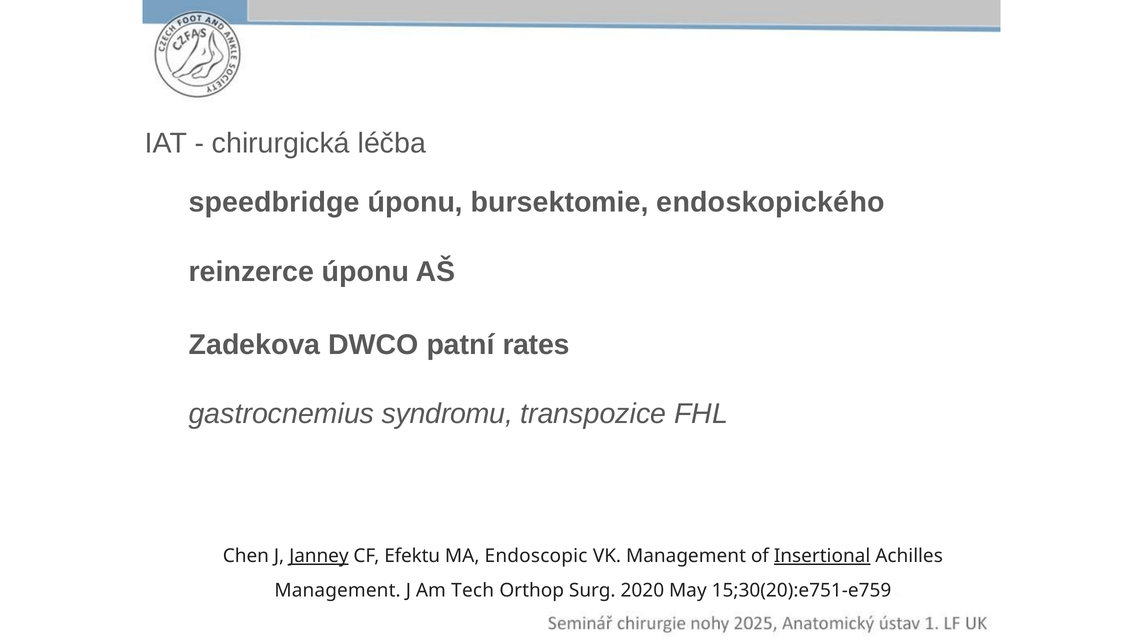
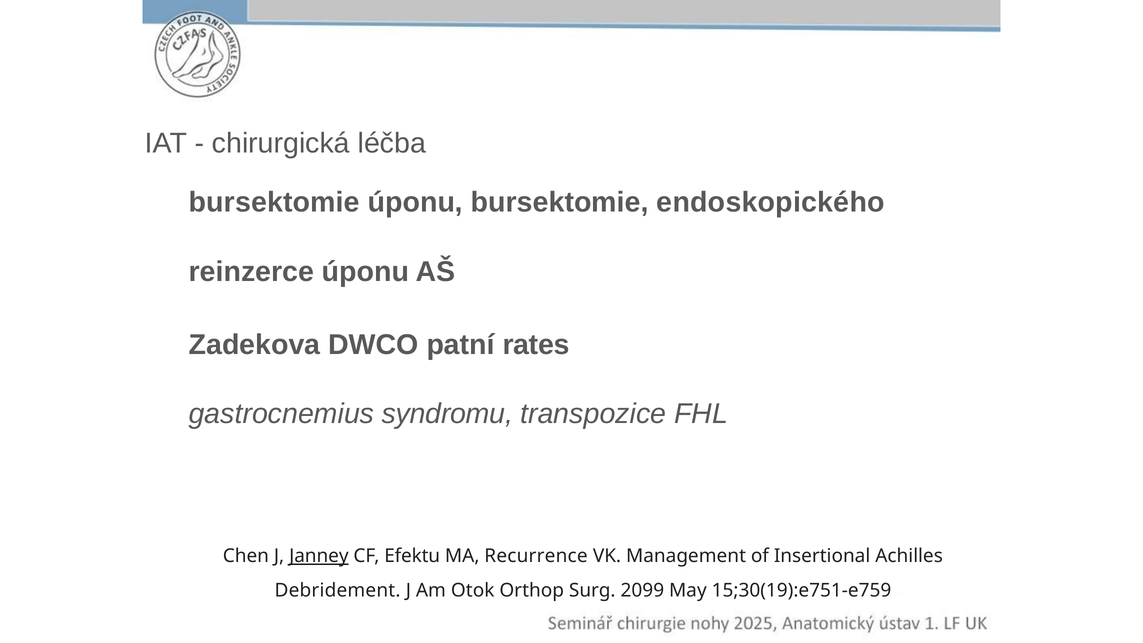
speedbridge: speedbridge -> bursektomie (274, 202)
Endoscopic: Endoscopic -> Recurrence (536, 556)
Insertional underline: present -> none (822, 556)
Management: Management -> Debridement (338, 590)
Tech: Tech -> Otok (473, 590)
2020: 2020 -> 2099 (642, 590)
15;30(20):e751-e759: 15;30(20):e751-e759 -> 15;30(19):e751-e759 (801, 590)
